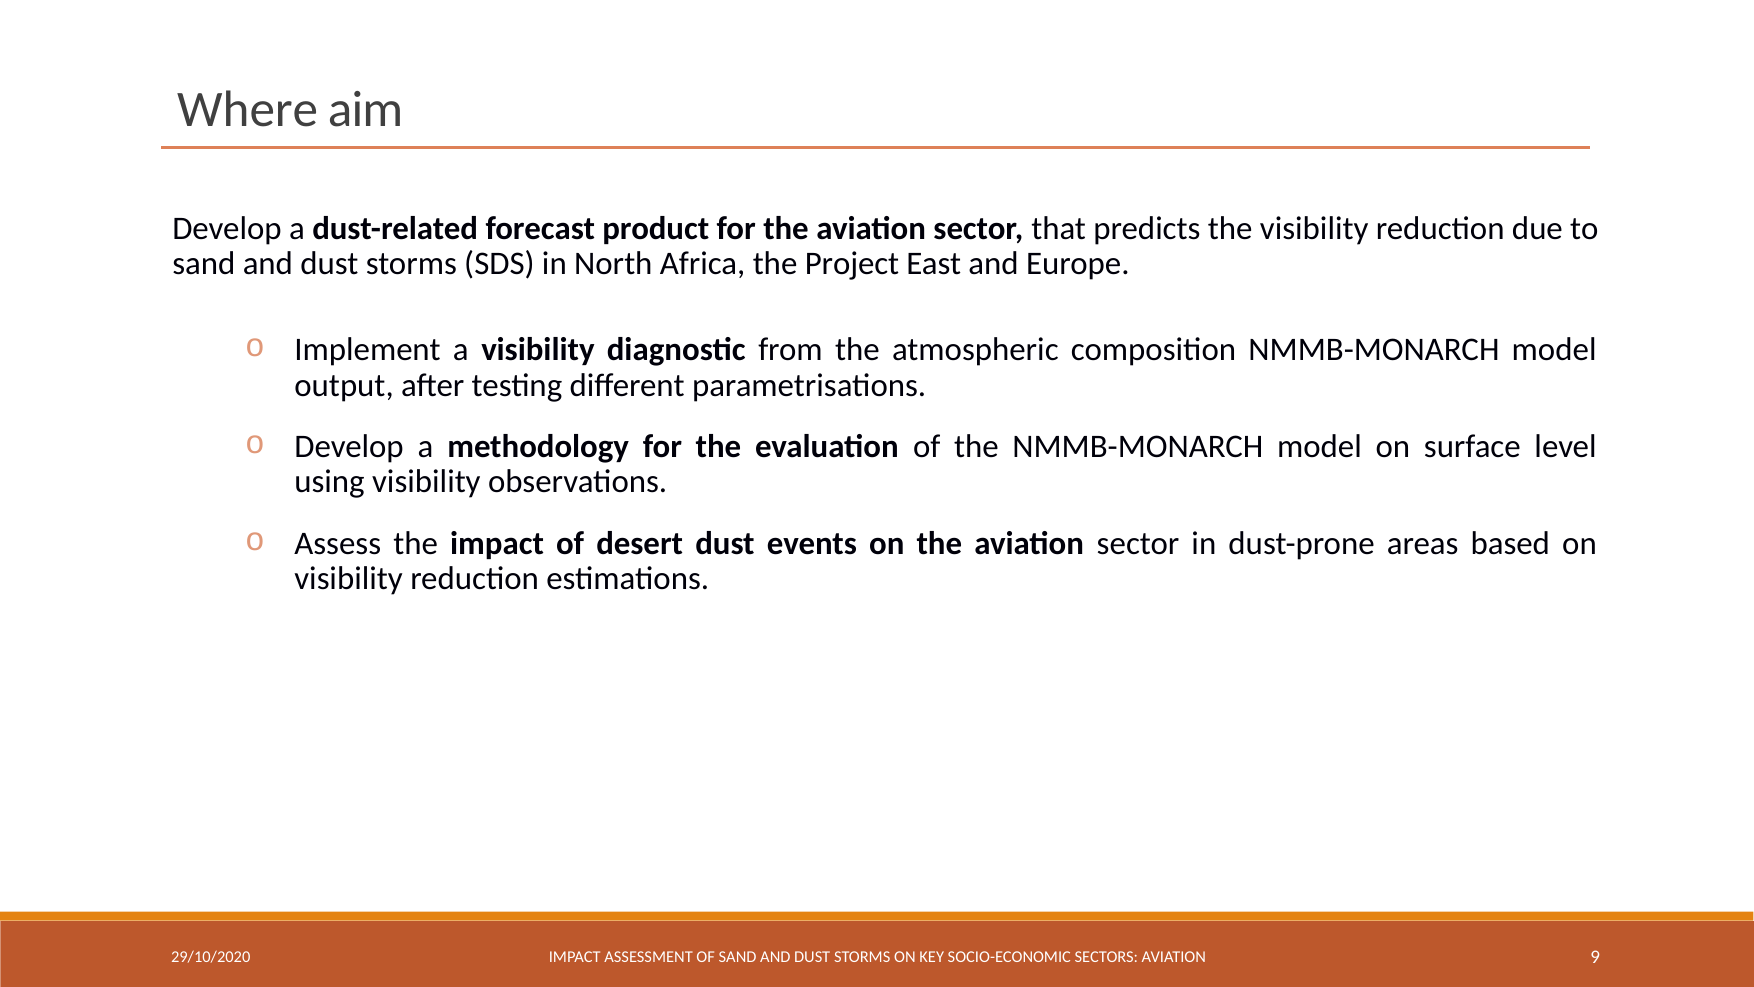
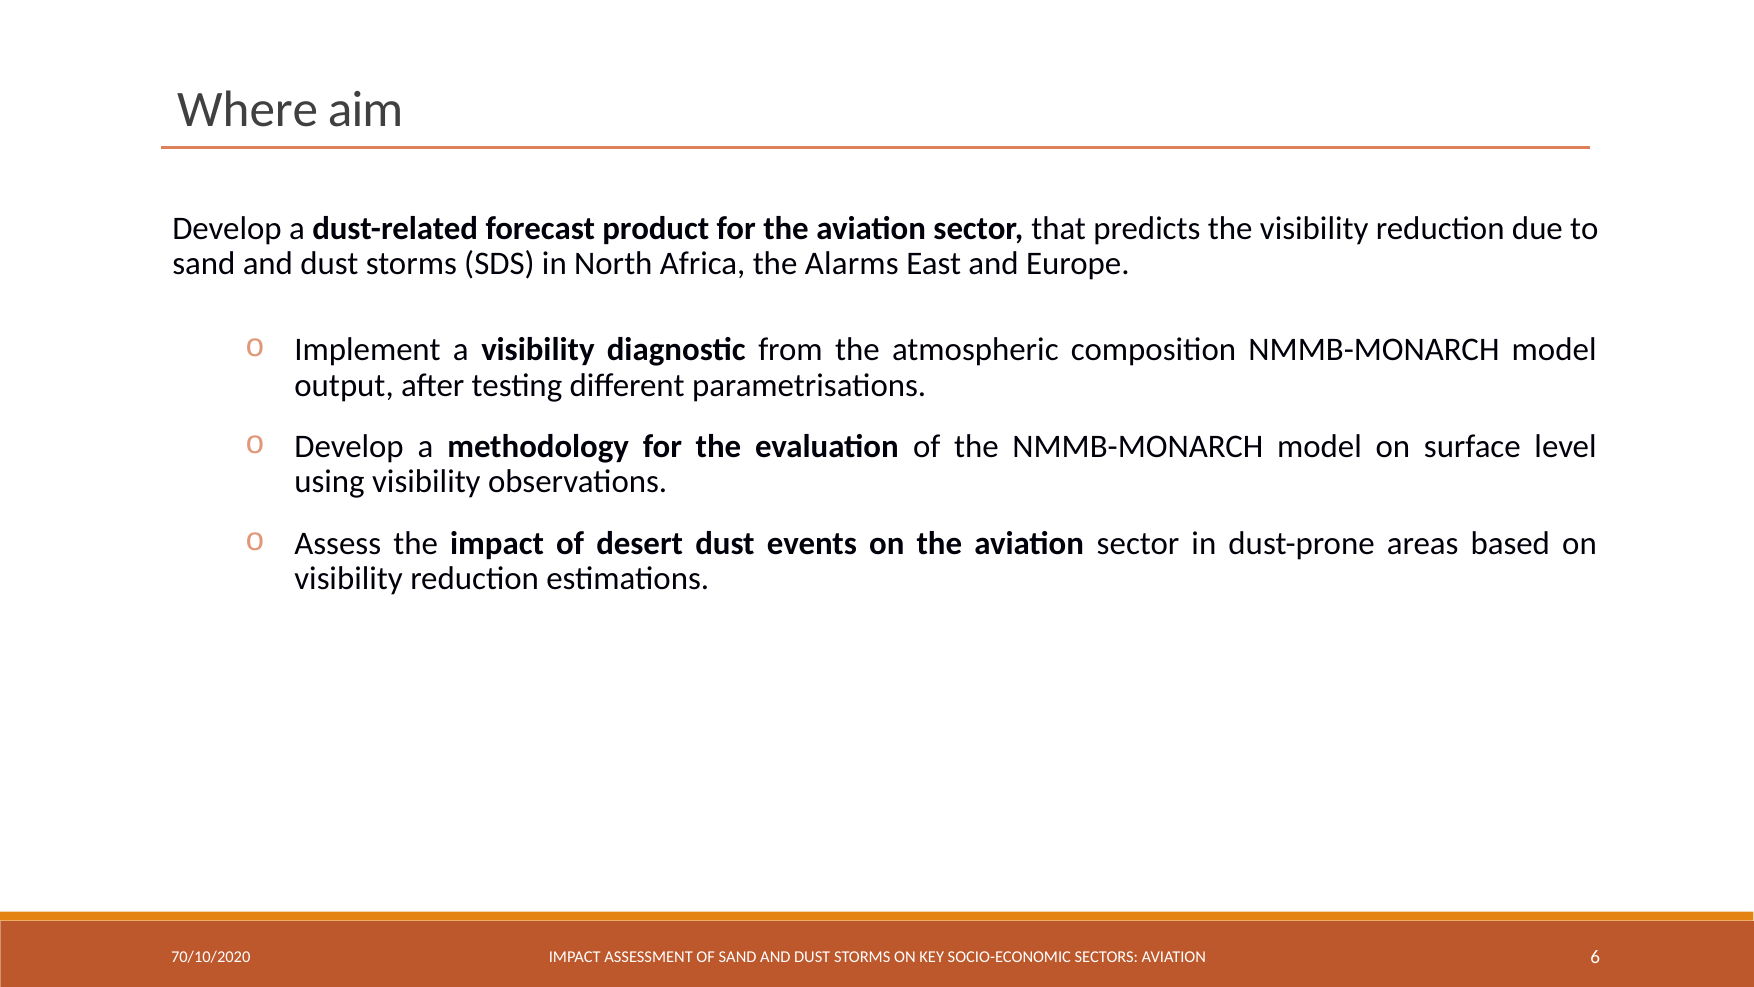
Project: Project -> Alarms (852, 264)
29/10/2020: 29/10/2020 -> 70/10/2020 (211, 957)
9: 9 -> 6 (1595, 957)
